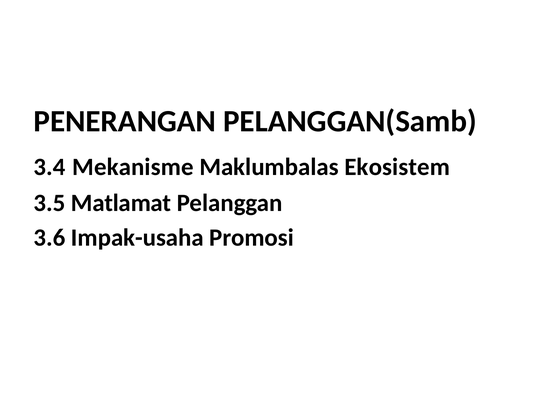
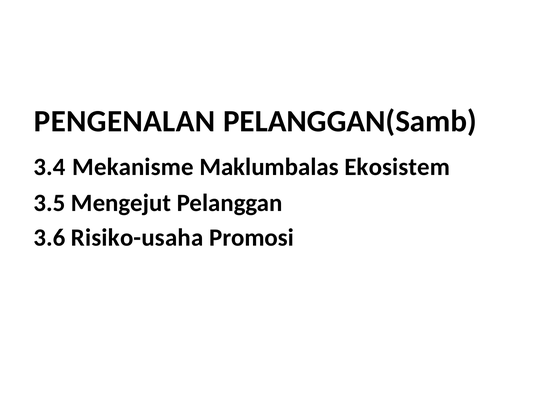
PENERANGAN: PENERANGAN -> PENGENALAN (125, 121)
Matlamat: Matlamat -> Mengejut (121, 203)
Impak-usaha: Impak-usaha -> Risiko-usaha (137, 238)
